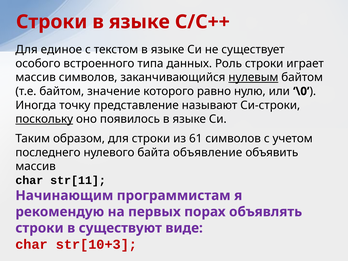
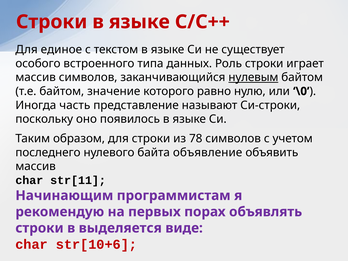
точку: точку -> часть (75, 105)
поскольку underline: present -> none (44, 119)
61: 61 -> 78 (196, 139)
существуют: существуют -> выделяется (120, 228)
str[10+3: str[10+3 -> str[10+6 (96, 244)
